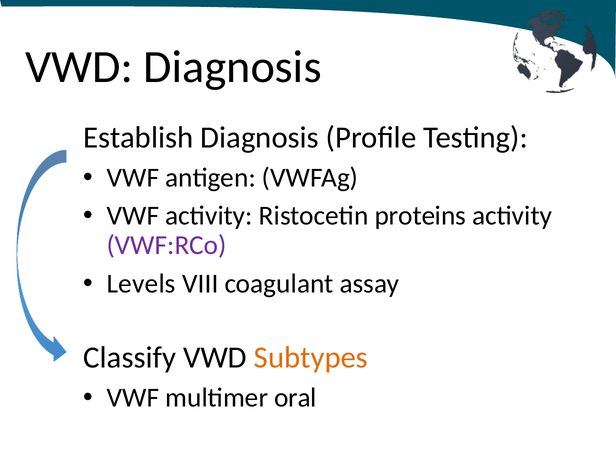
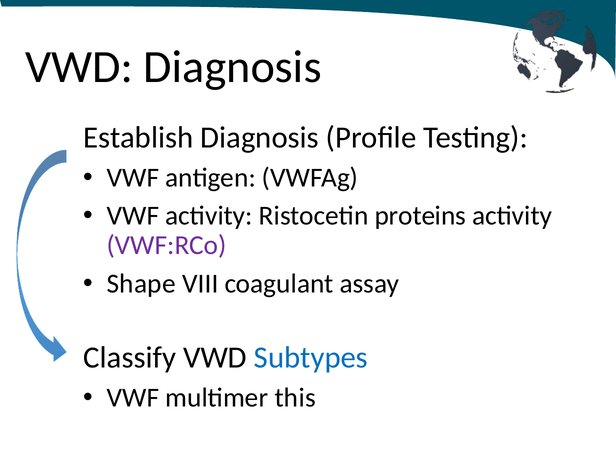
Levels: Levels -> Shape (141, 283)
Subtypes colour: orange -> blue (311, 358)
oral: oral -> this (295, 398)
